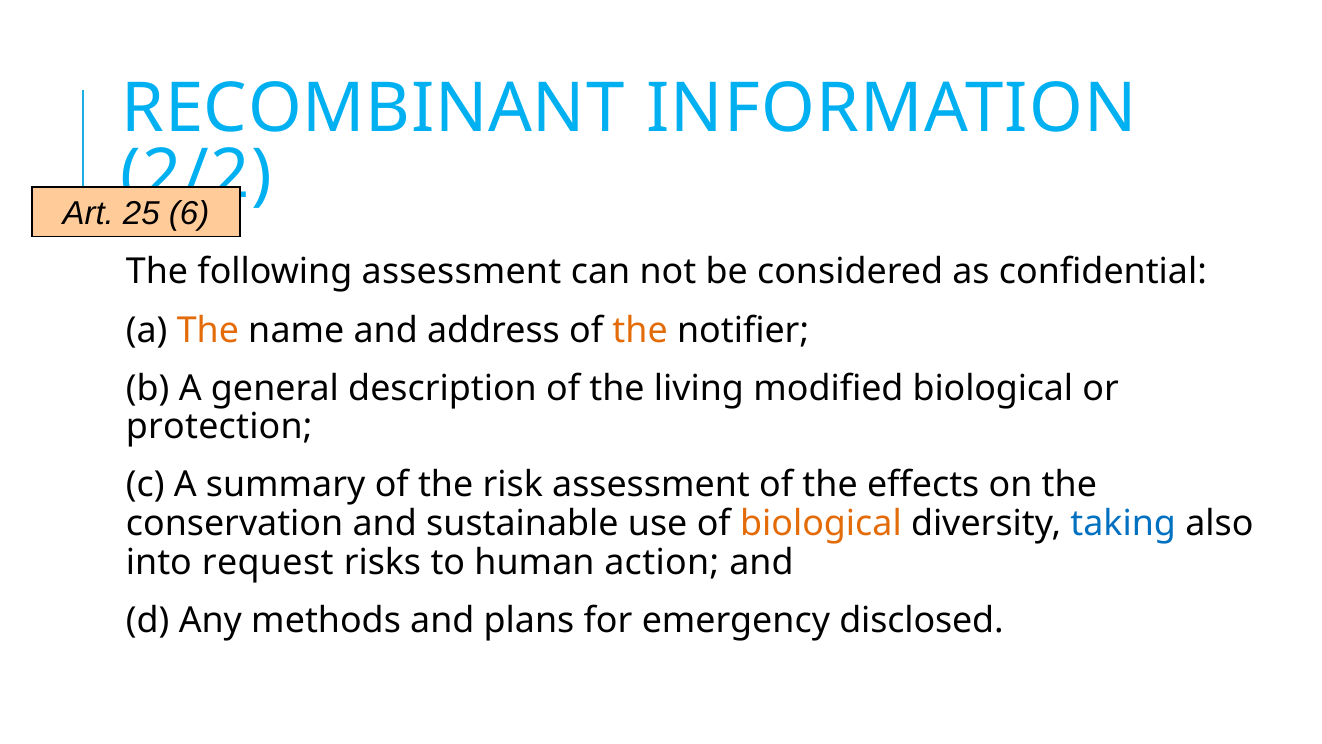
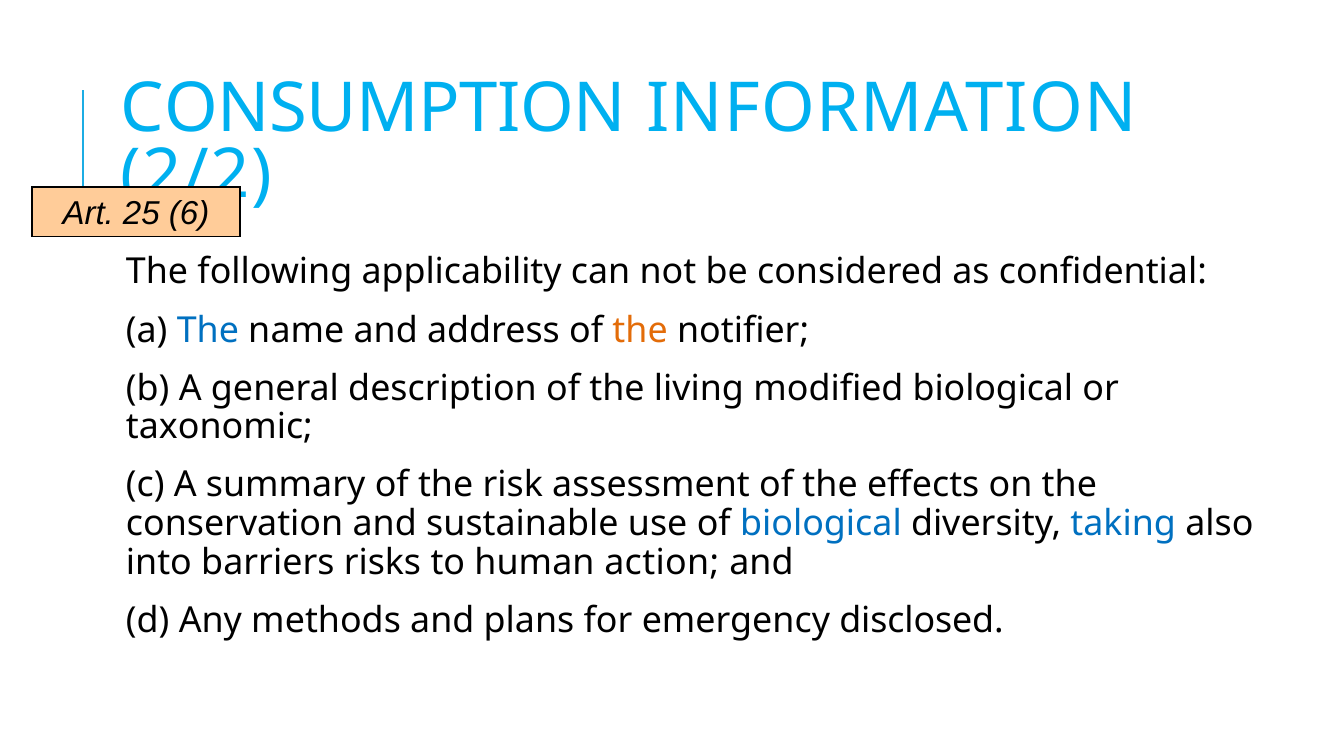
RECOMBINANT: RECOMBINANT -> CONSUMPTION (373, 109)
following assessment: assessment -> applicability (462, 272)
The colour: orange -> blue (208, 330)
protection: protection -> taxonomic (219, 427)
biological colour: orange -> blue (821, 524)
request: request -> barriers (268, 562)
